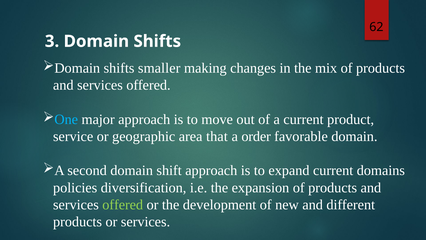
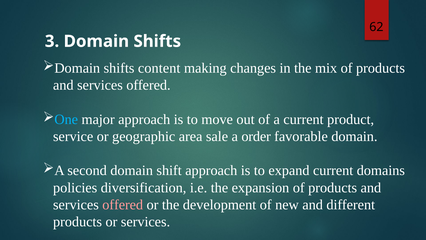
smaller: smaller -> content (159, 68)
that: that -> sale (217, 136)
offered colour: light green -> pink (123, 204)
